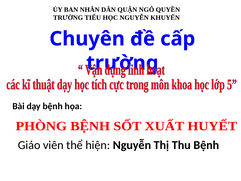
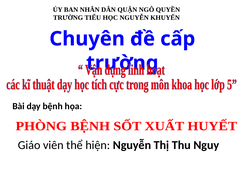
Thu Bệnh: Bệnh -> Nguy (206, 145)
